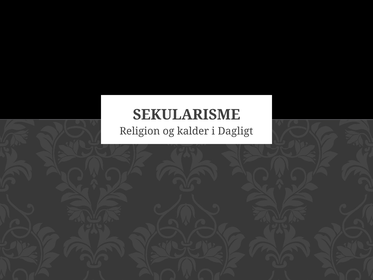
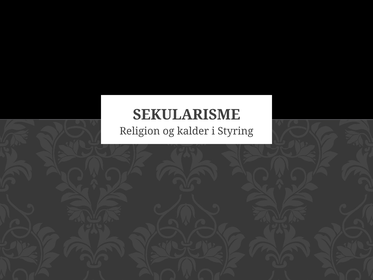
Dagligt: Dagligt -> Styring (235, 131)
